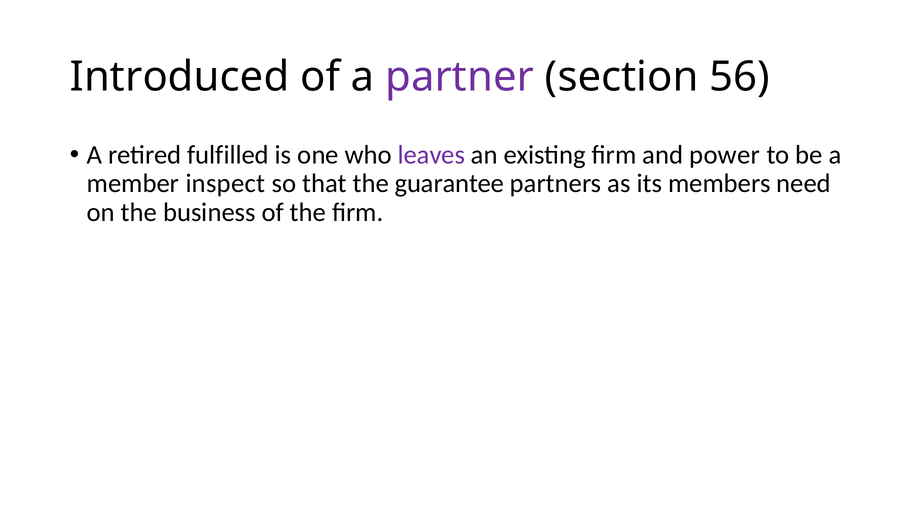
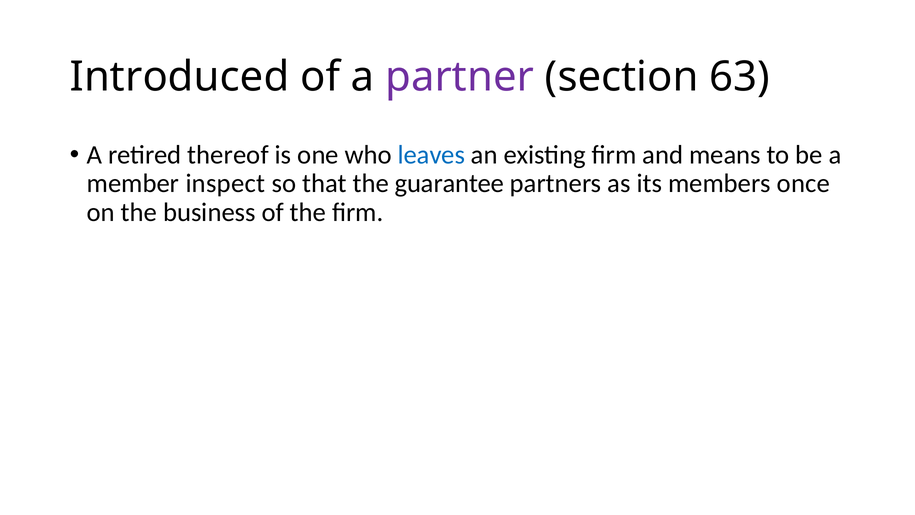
56: 56 -> 63 (740, 77)
fulfilled: fulfilled -> thereof (228, 155)
leaves colour: purple -> blue (431, 155)
power: power -> means (725, 155)
need: need -> once (804, 184)
